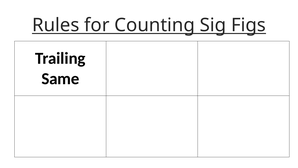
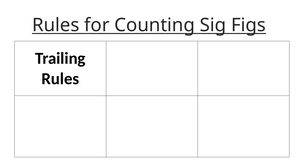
Same: Same -> Rules (60, 79)
